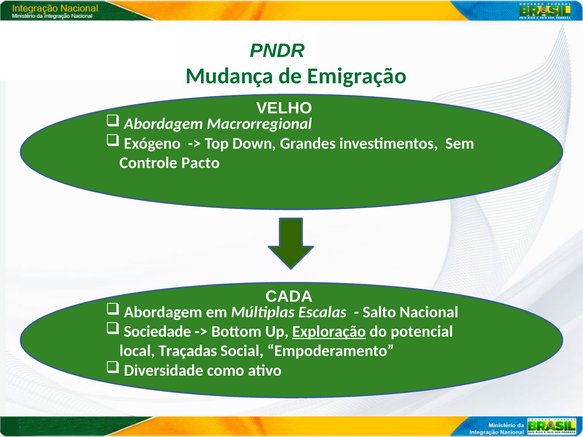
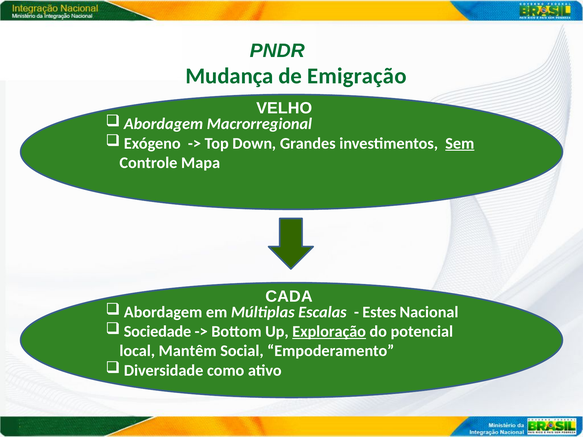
Sem underline: none -> present (460, 143)
Pacto: Pacto -> Mapa (201, 163)
Salto: Salto -> Estes (379, 312)
Traçadas: Traçadas -> Mantêm (188, 351)
